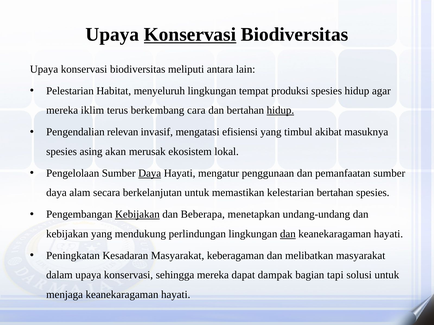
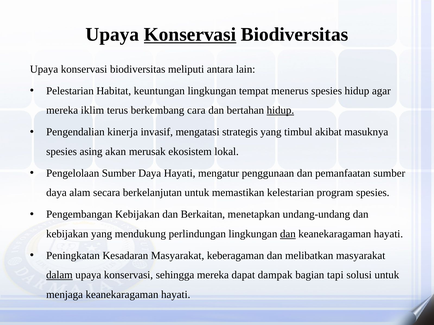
menyeluruh: menyeluruh -> keuntungan (159, 91)
produksi: produksi -> menerus (290, 91)
relevan: relevan -> kinerja (123, 132)
efisiensi: efisiensi -> strategis (240, 132)
Daya underline: present -> none (150, 174)
kelestarian bertahan: bertahan -> program (335, 193)
Kebijakan underline: present -> none (137, 215)
Beberapa: Beberapa -> Berkaitan (203, 215)
dalam underline: none -> present (59, 276)
